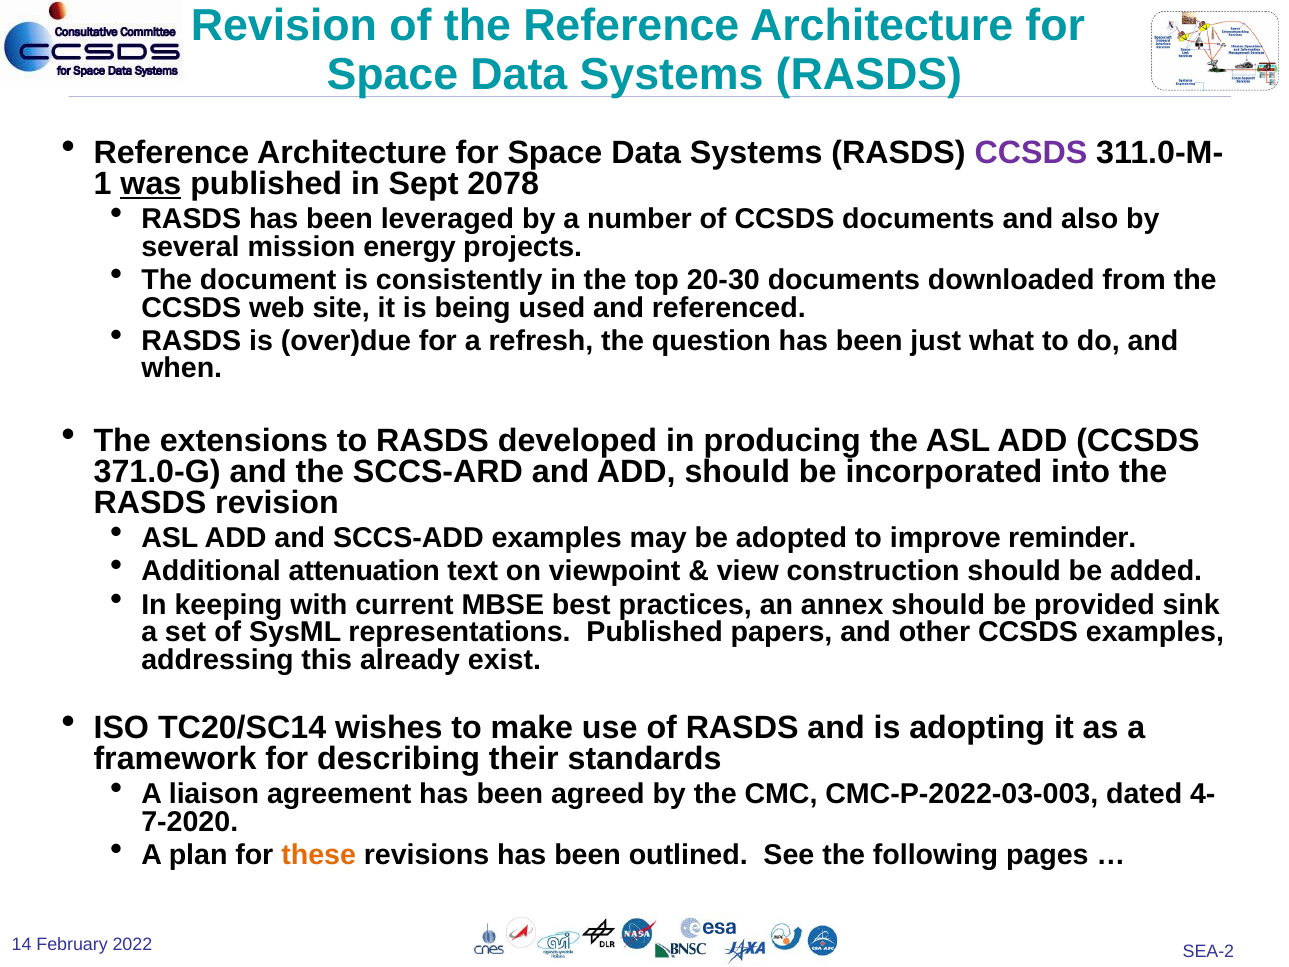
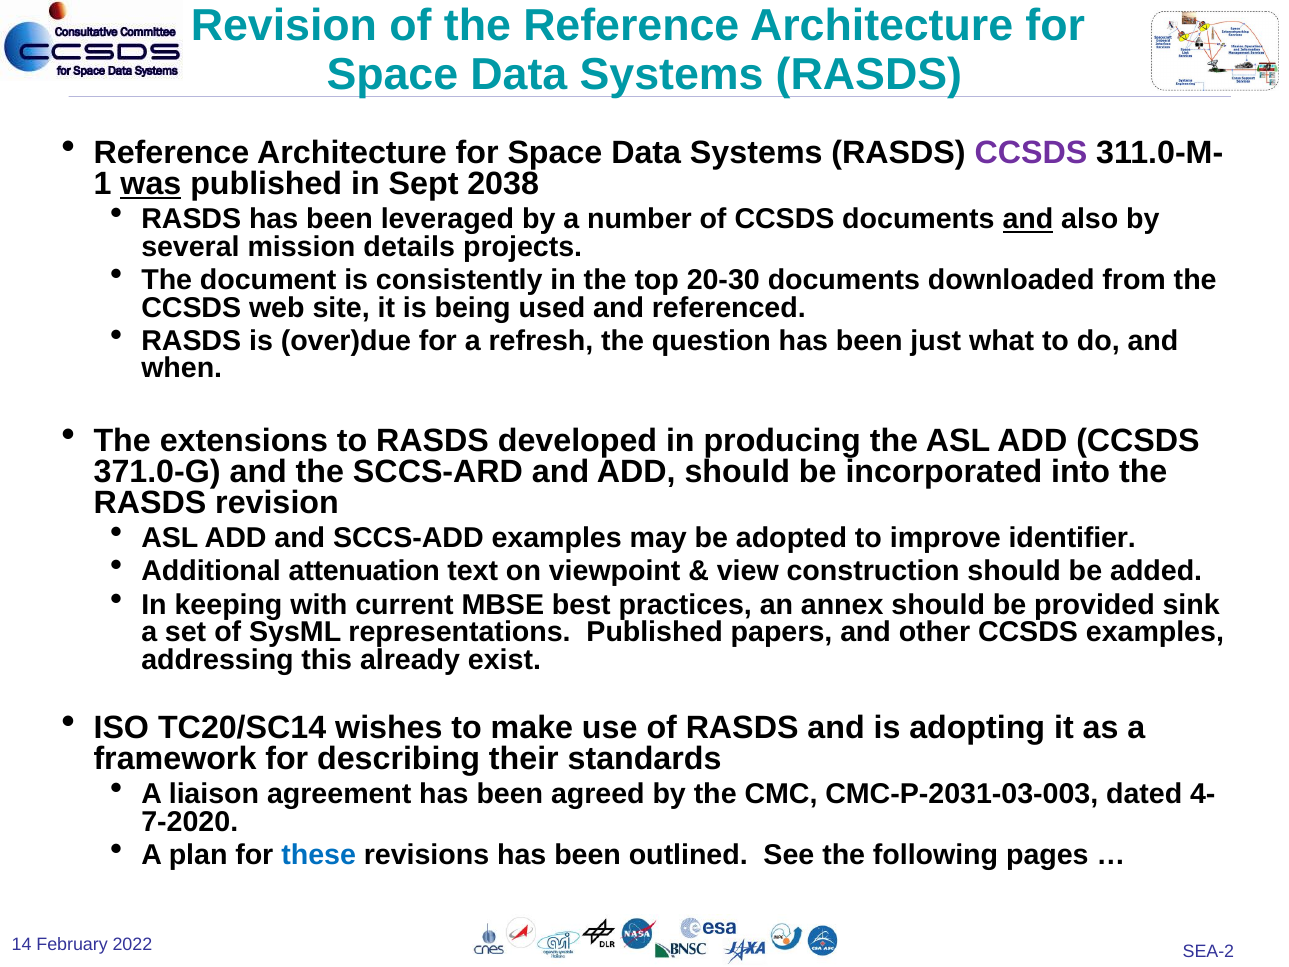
2078: 2078 -> 2038 (503, 184)
and underline: none -> present (1028, 219)
energy: energy -> details (409, 247)
reminder: reminder -> identifier (1072, 538)
CMC-P-2022-03-003: CMC-P-2022-03-003 -> CMC-P-2031-03-003 (962, 794)
these colour: orange -> blue (319, 855)
